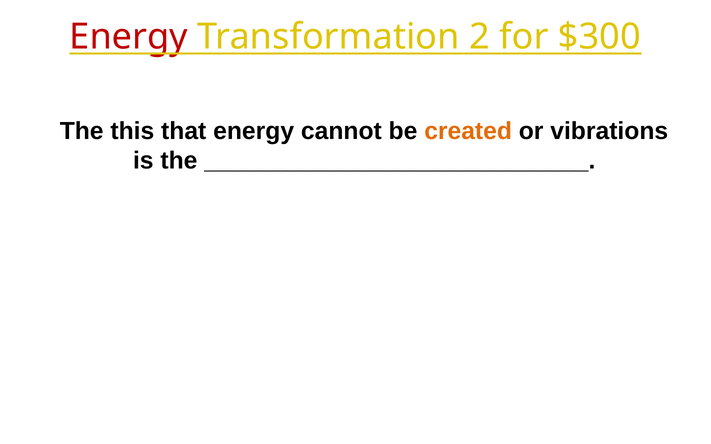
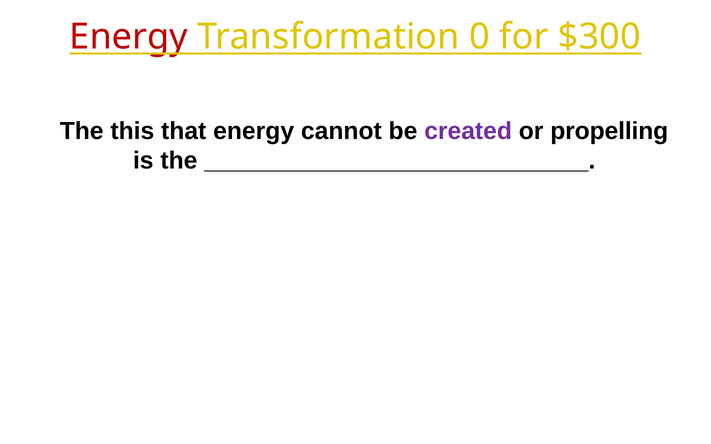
2: 2 -> 0 (479, 37)
created colour: orange -> purple (468, 131)
vibrations: vibrations -> propelling (609, 131)
